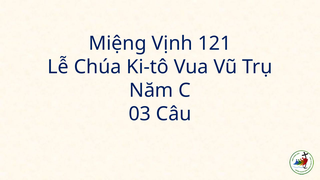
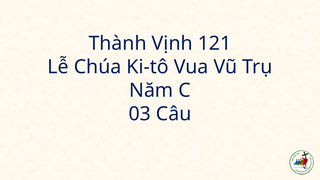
Miệng: Miệng -> Thành (118, 43)
